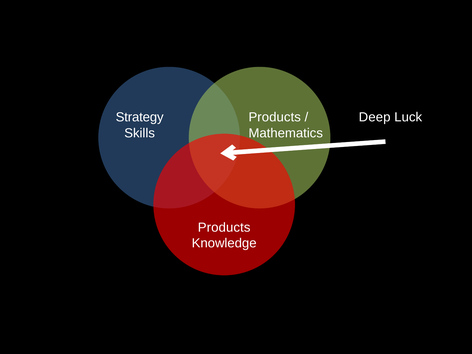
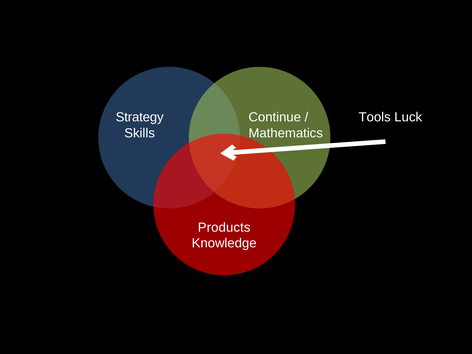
Products: Products -> Continue (275, 117)
Deep: Deep -> Tools (375, 117)
